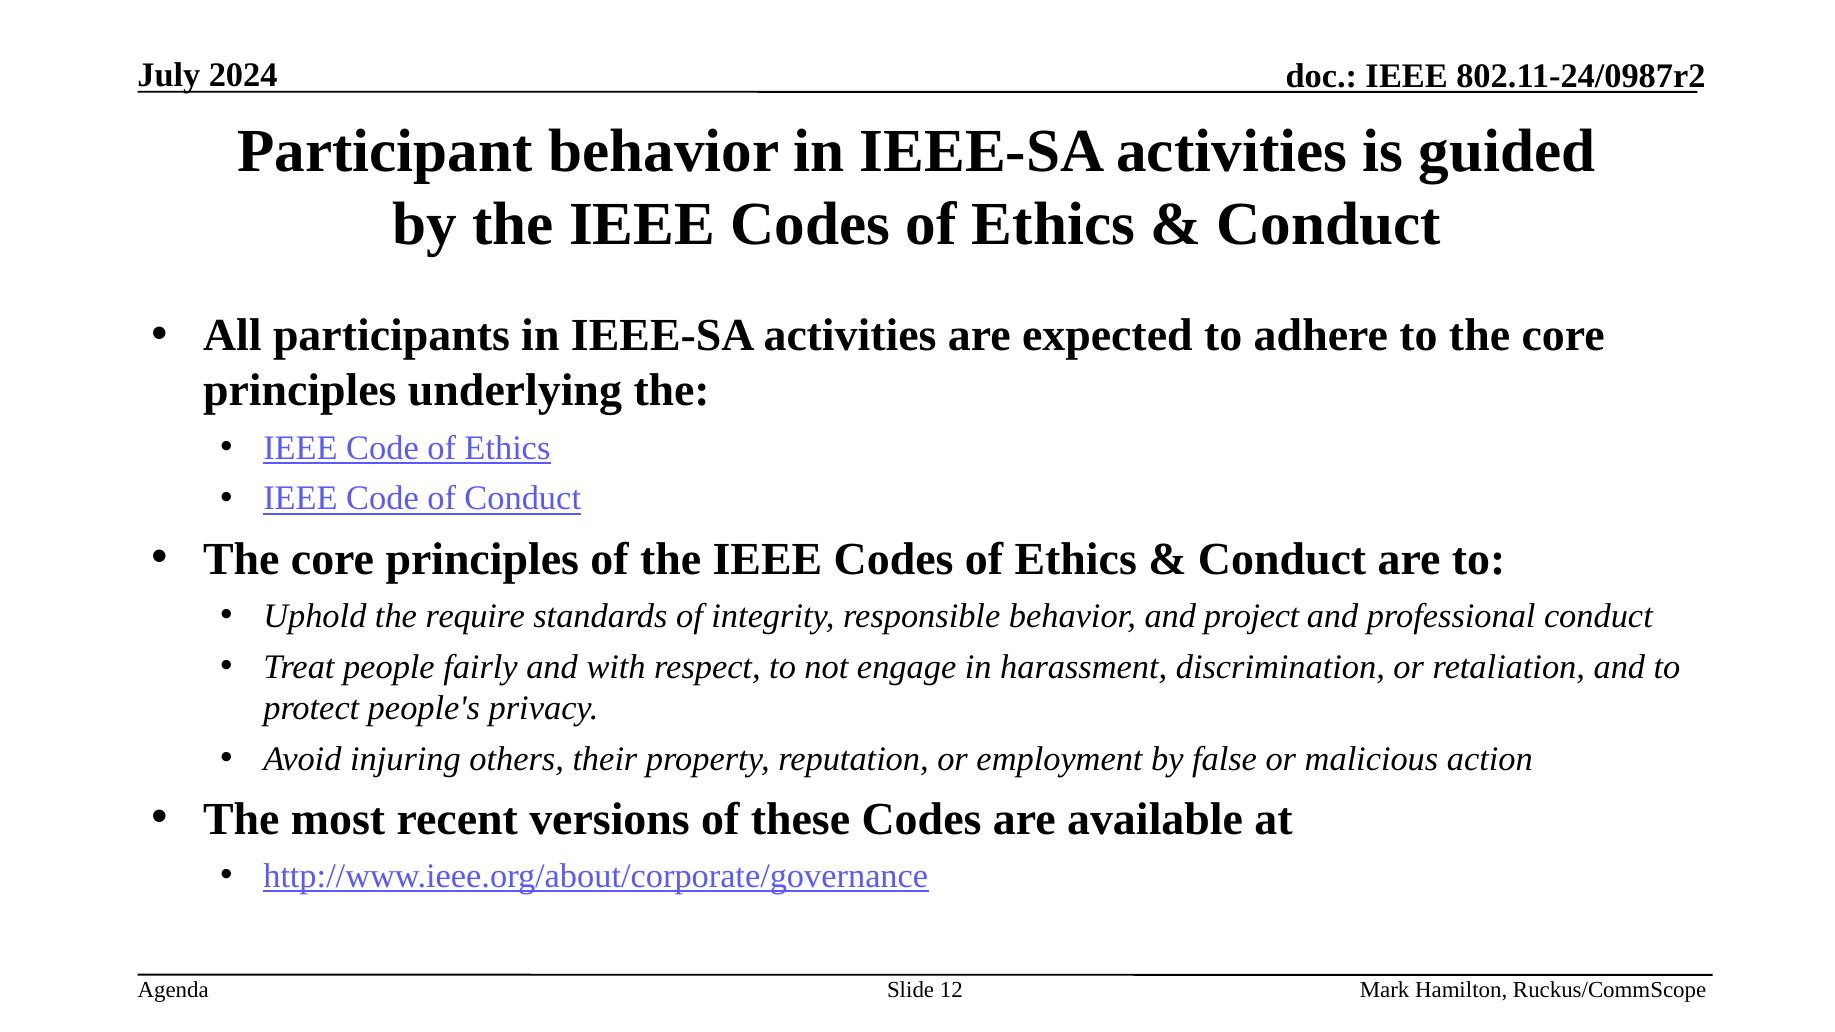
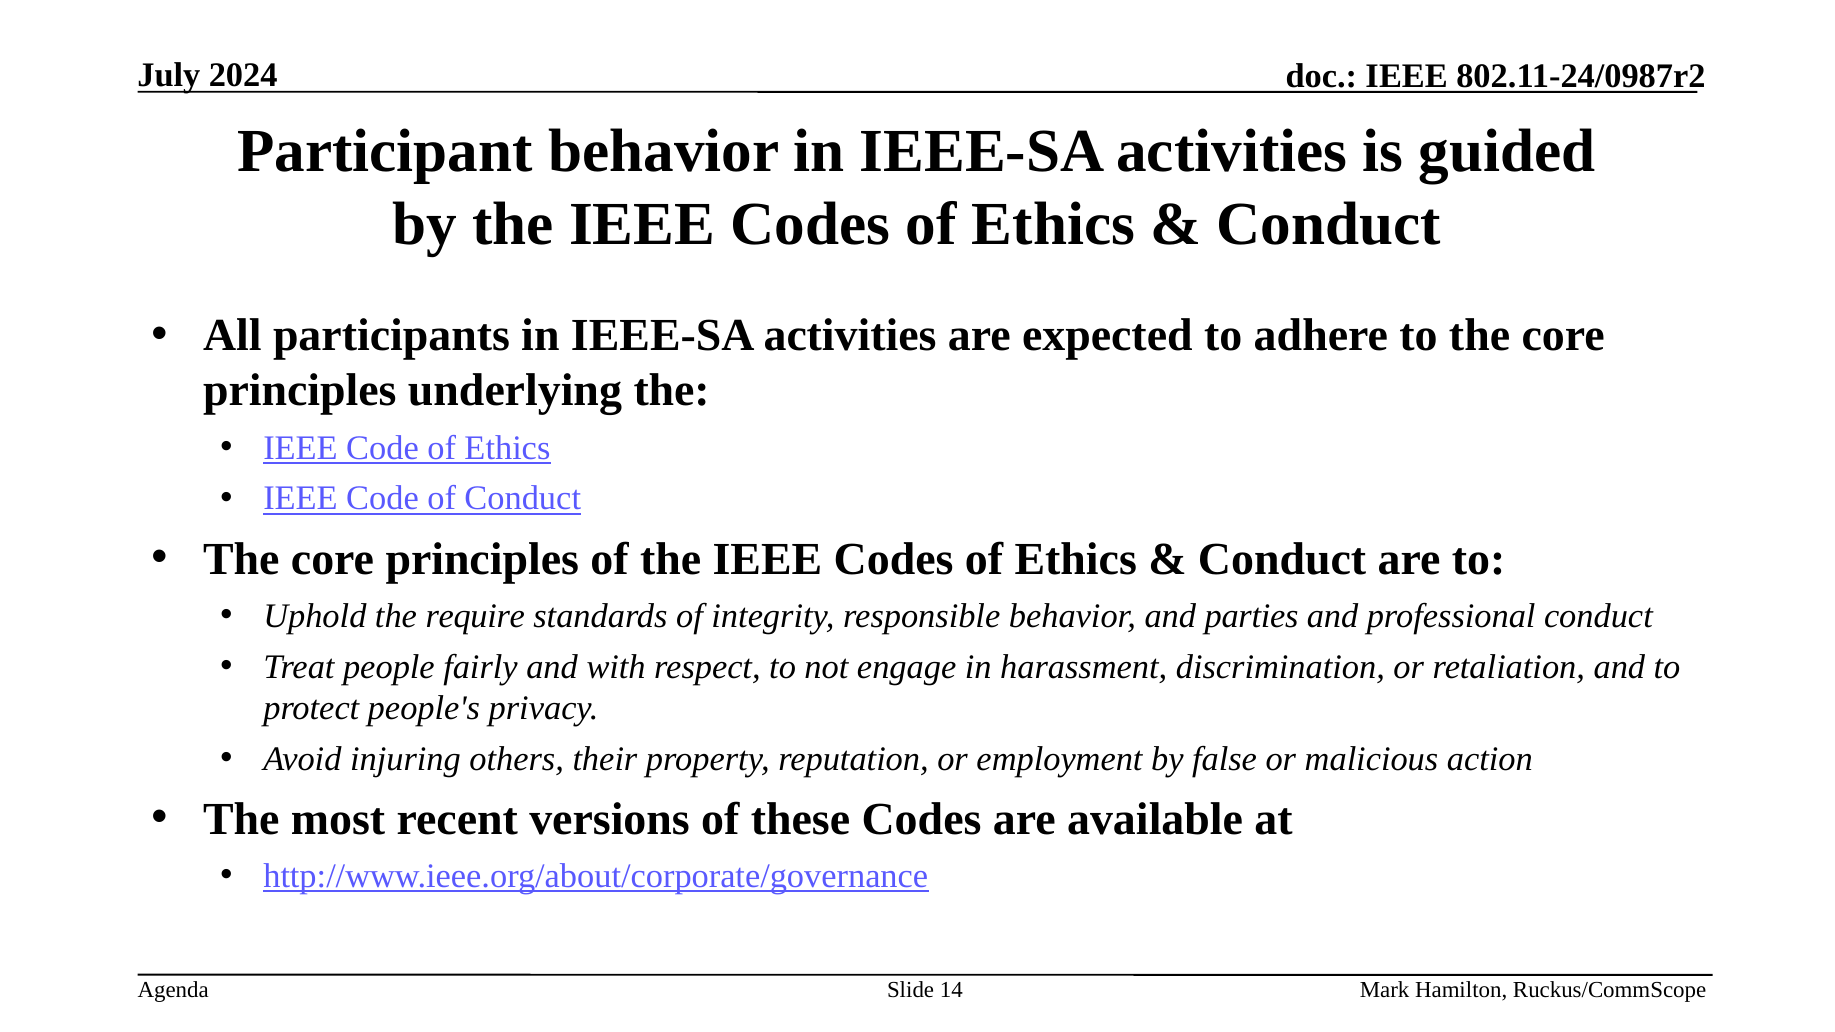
project: project -> parties (1252, 616)
12: 12 -> 14 (951, 990)
